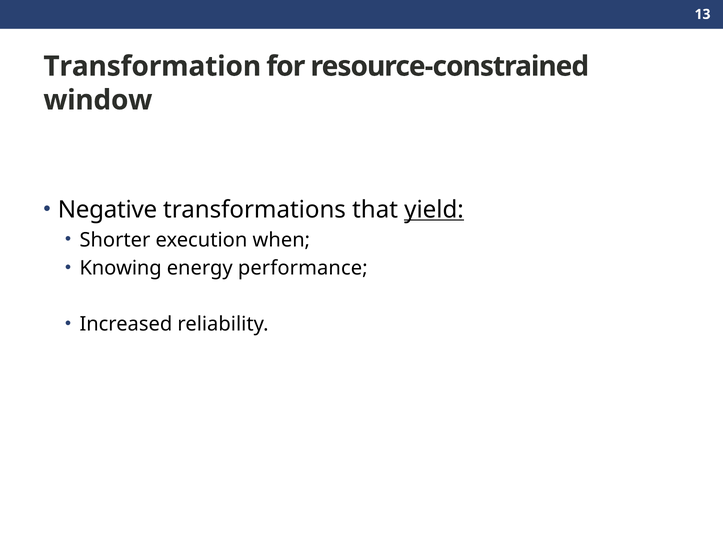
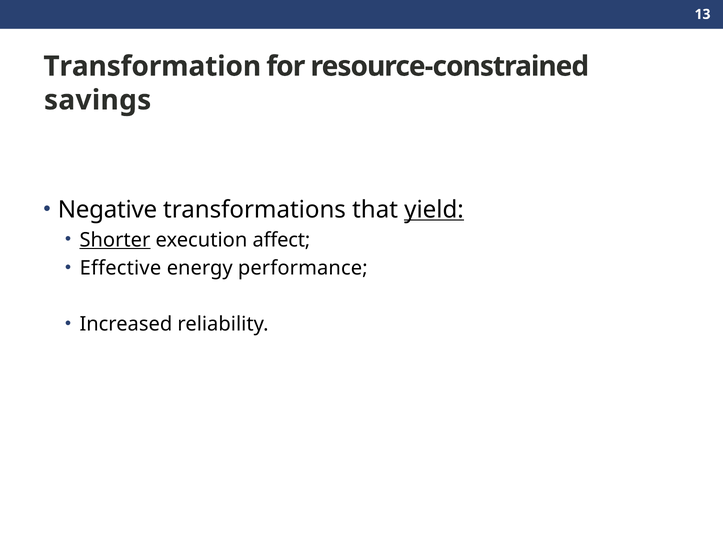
window: window -> savings (98, 100)
Shorter underline: none -> present (115, 240)
when: when -> affect (281, 240)
Knowing: Knowing -> Effective (120, 268)
